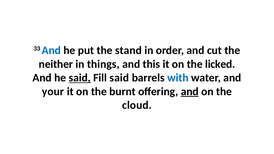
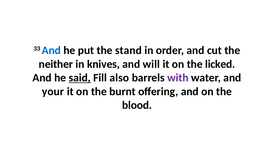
things: things -> knives (103, 64)
this: this -> will (151, 64)
Fill said: said -> also (119, 78)
with colour: blue -> purple (178, 78)
and underline: present -> none (190, 92)
cloud: cloud -> blood (137, 105)
